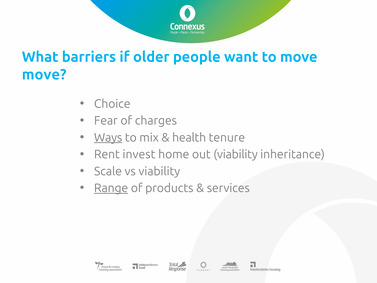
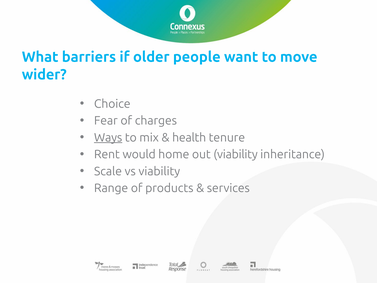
move: move -> wider (44, 74)
invest: invest -> would (139, 154)
Range underline: present -> none (111, 188)
